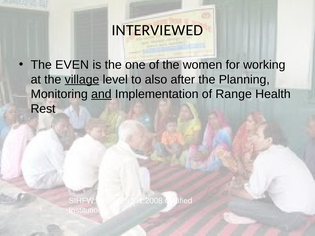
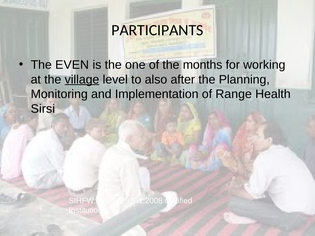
INTERVIEWED: INTERVIEWED -> PARTICIPANTS (157, 30)
women: women -> months (203, 65)
and underline: present -> none (101, 94)
Rest: Rest -> Sirsi (43, 109)
